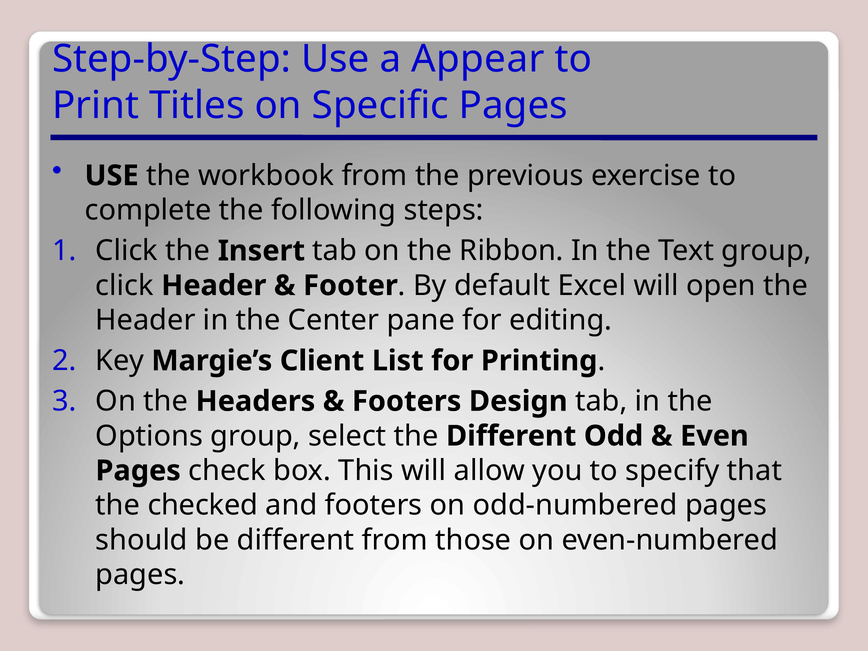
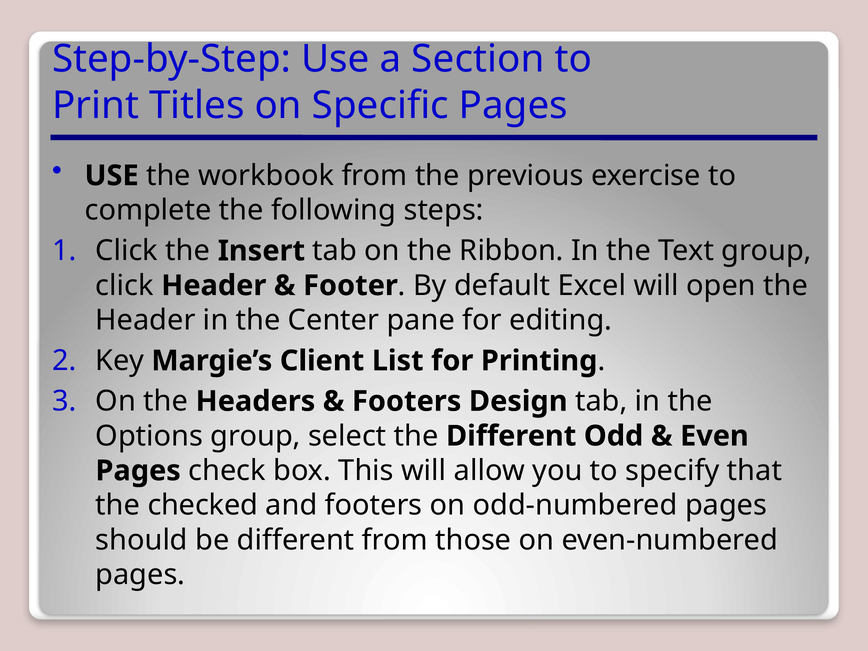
Appear: Appear -> Section (478, 59)
